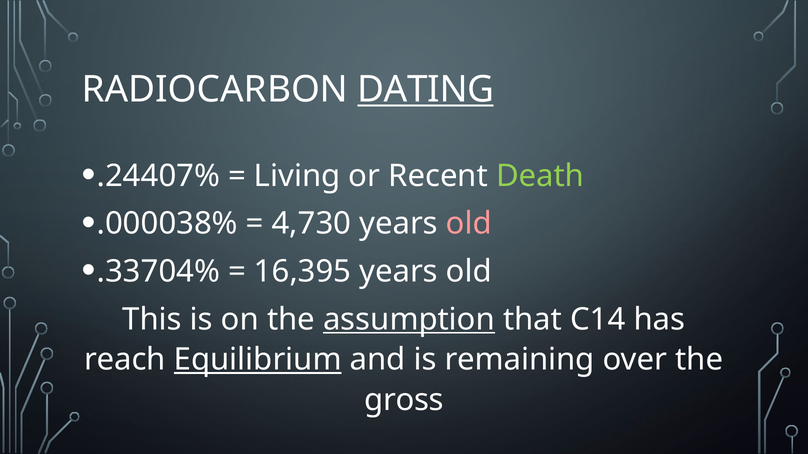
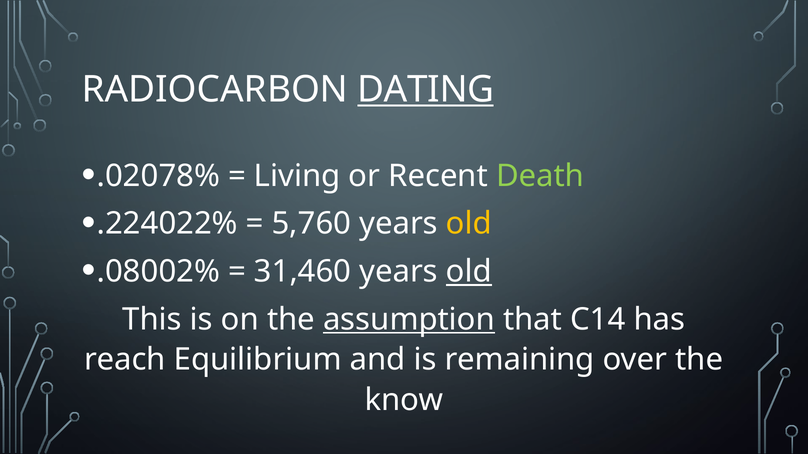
.24407%: .24407% -> .02078% (158, 176)
.000038%: .000038% -> .224022% (167, 224)
4,730: 4,730 -> 5,760 (311, 224)
old colour: pink -> yellow (469, 224)
.33704%: .33704% -> .08002% (158, 272)
16,395: 16,395 -> 31,460 (303, 272)
old underline: none -> present (469, 272)
Equilibrium underline: present -> none (258, 360)
gross: gross -> know (404, 400)
